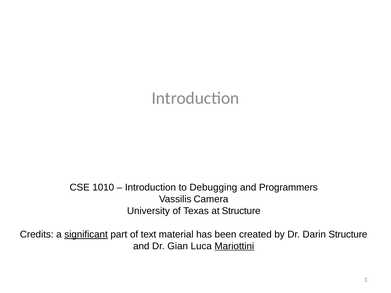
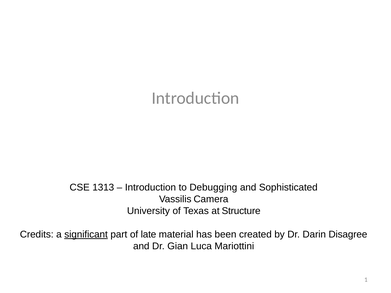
1010: 1010 -> 1313 (103, 188)
Programmers: Programmers -> Sophisticated (288, 188)
text: text -> late (149, 235)
Darin Structure: Structure -> Disagree (348, 235)
Mariottini underline: present -> none (234, 246)
